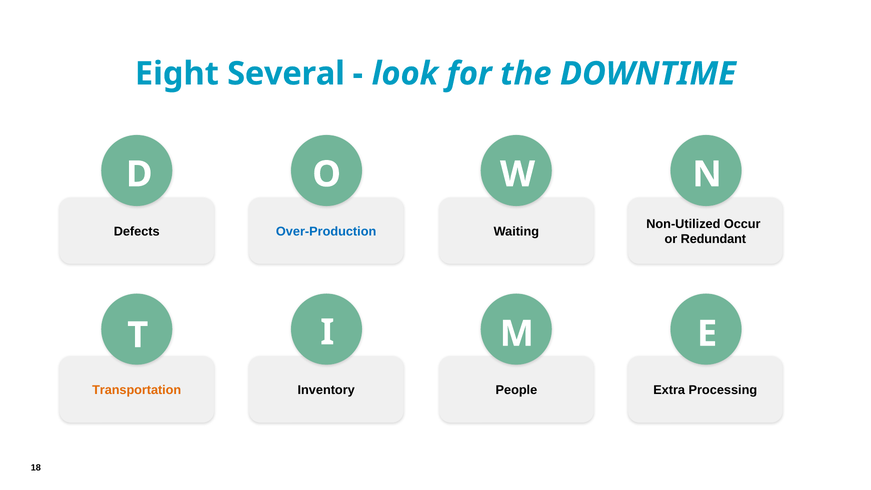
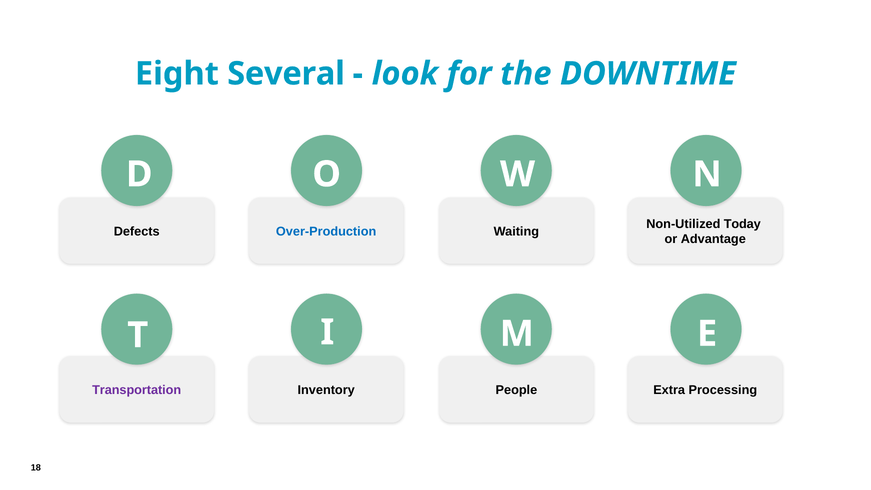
Occur: Occur -> Today (742, 224)
Redundant: Redundant -> Advantage (713, 239)
Transportation colour: orange -> purple (137, 390)
